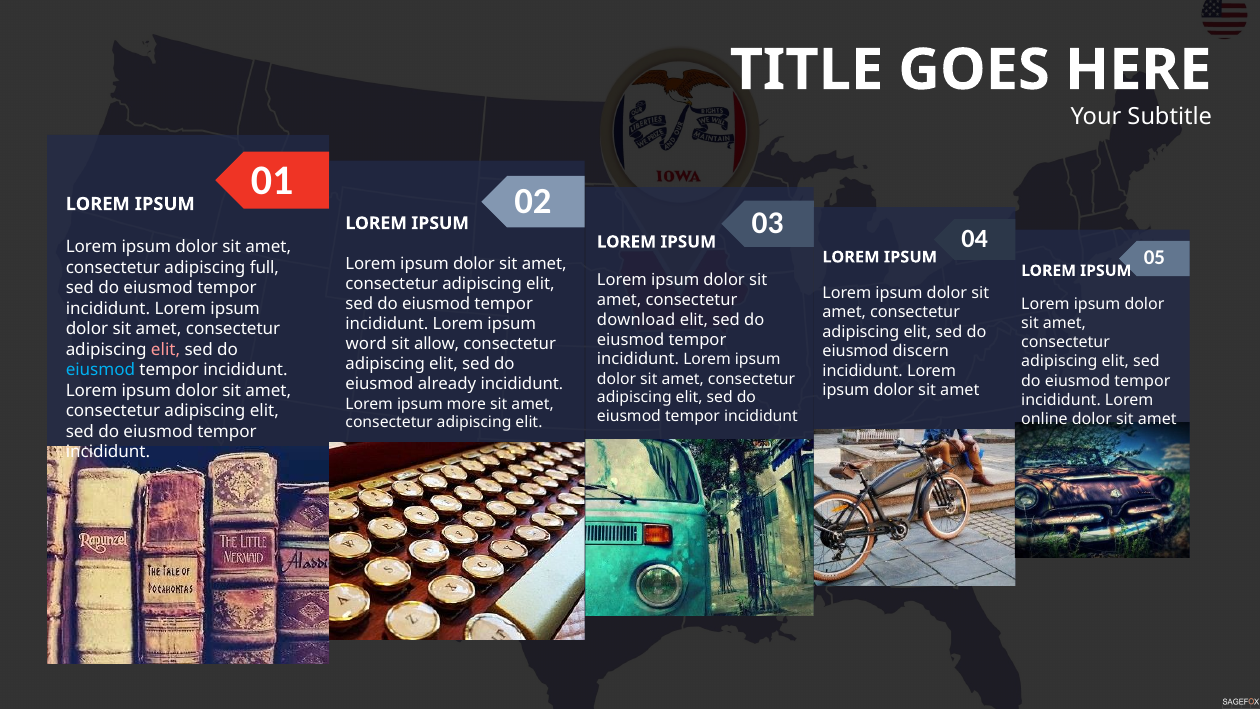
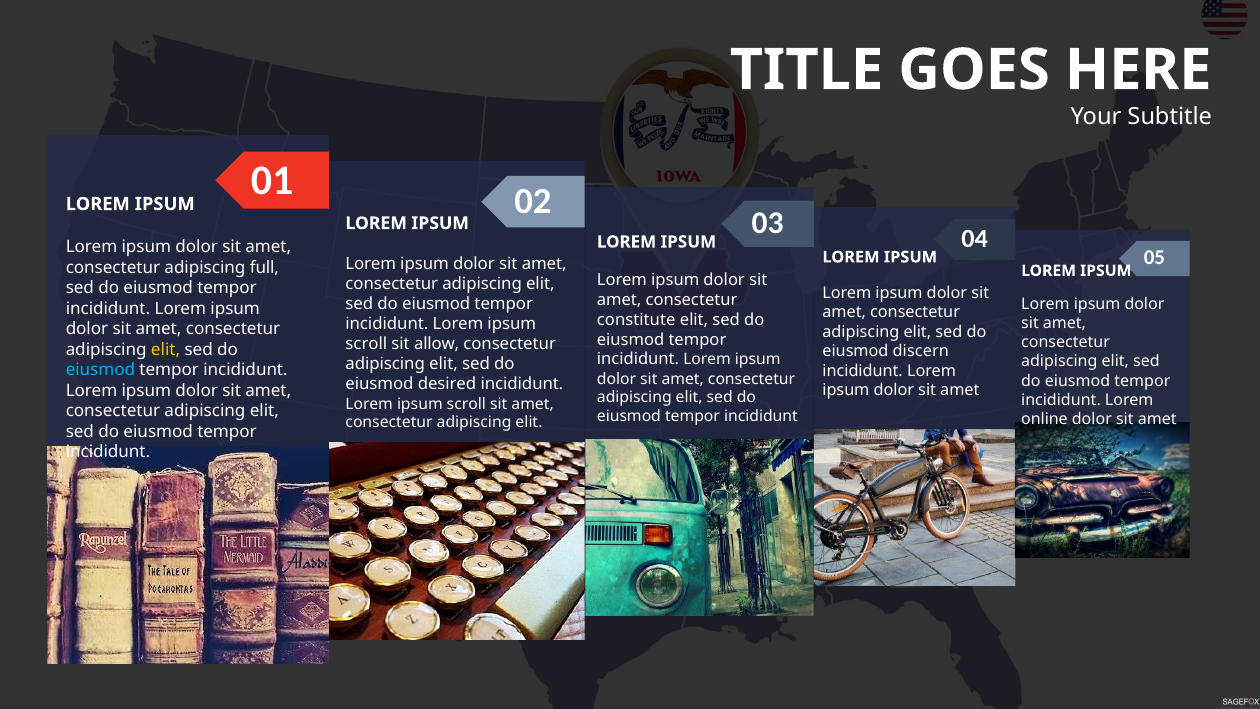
download: download -> constitute (636, 320)
word: word -> scroll (366, 344)
elit colour: pink -> yellow (166, 349)
already: already -> desired (447, 384)
more: more -> scroll (466, 404)
